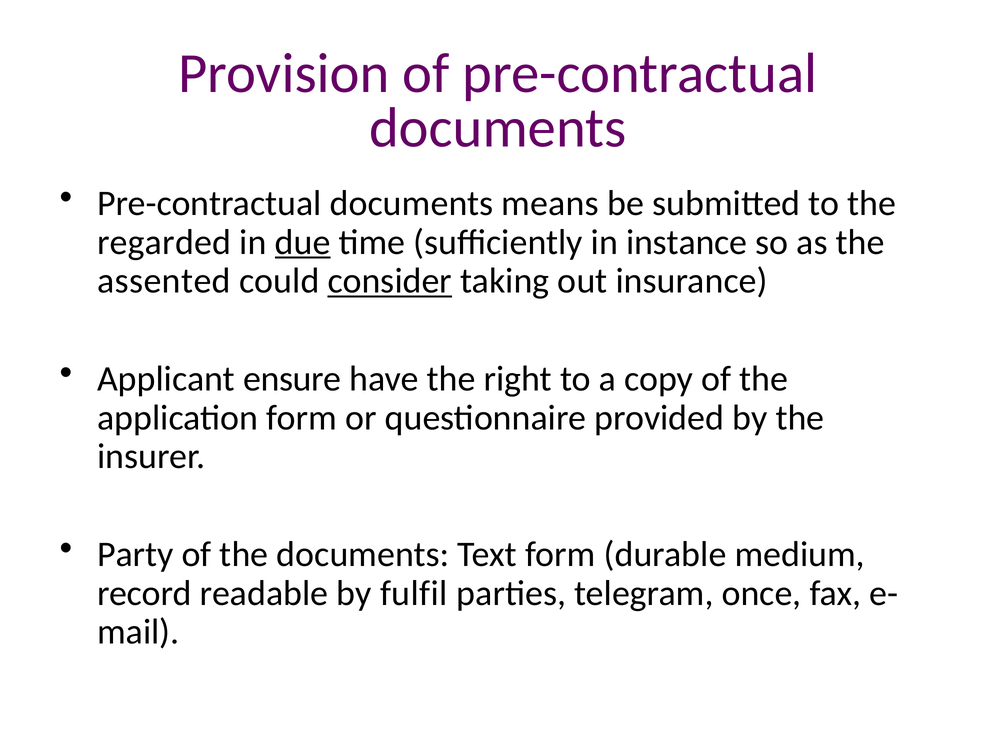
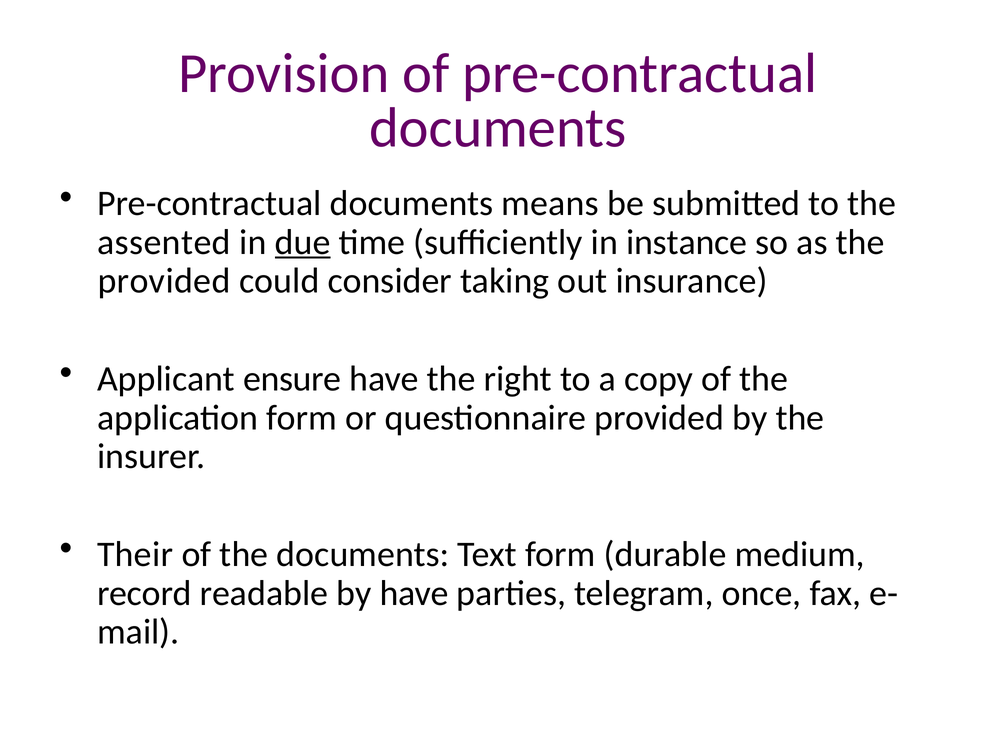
regarded: regarded -> assented (164, 242)
assented: assented -> provided (164, 281)
consider underline: present -> none (390, 281)
Party: Party -> Their (135, 554)
by fulfil: fulfil -> have (414, 593)
